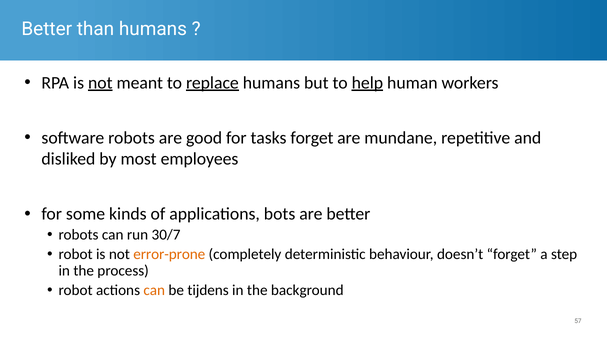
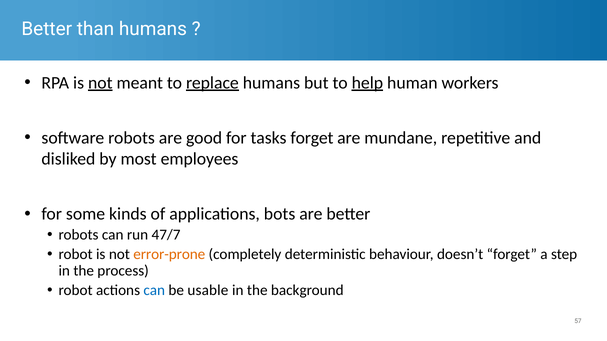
30/7: 30/7 -> 47/7 (166, 235)
can colour: orange -> blue (154, 291)
tijdens: tijdens -> usable (208, 291)
